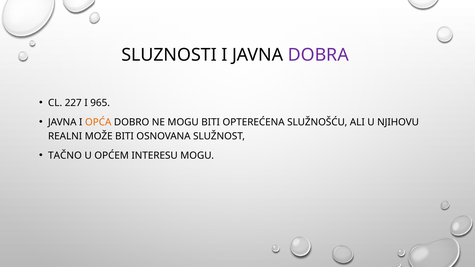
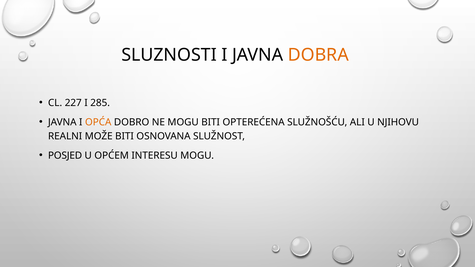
DOBRA colour: purple -> orange (318, 55)
965: 965 -> 285 (100, 103)
TAČNO: TAČNO -> POSJED (65, 156)
